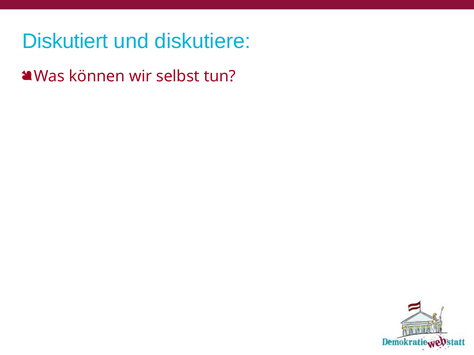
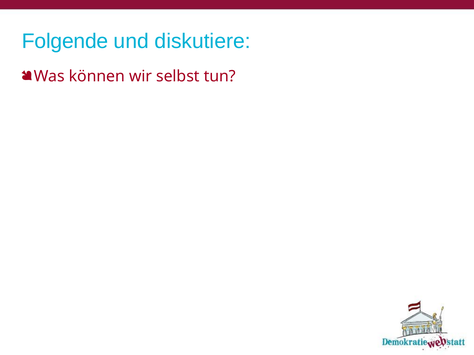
Diskutiert: Diskutiert -> Folgende (65, 41)
